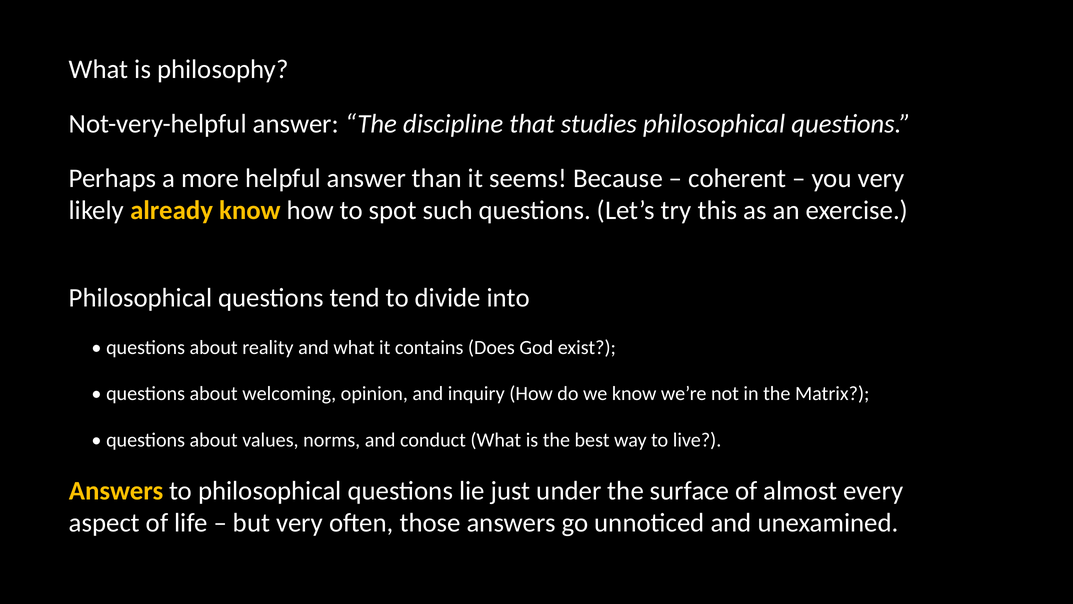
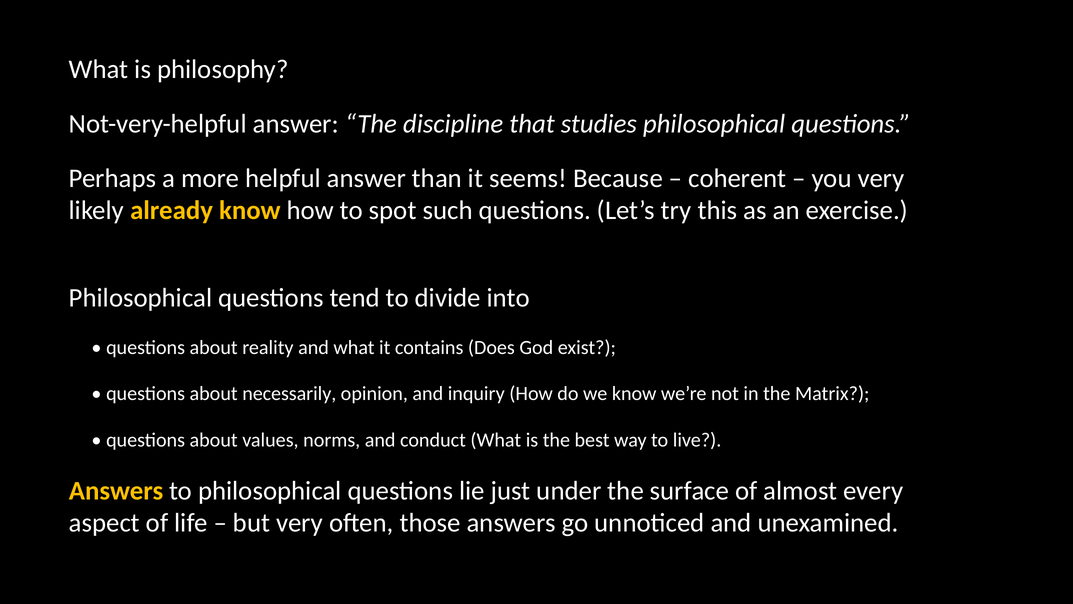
welcoming: welcoming -> necessarily (289, 394)
